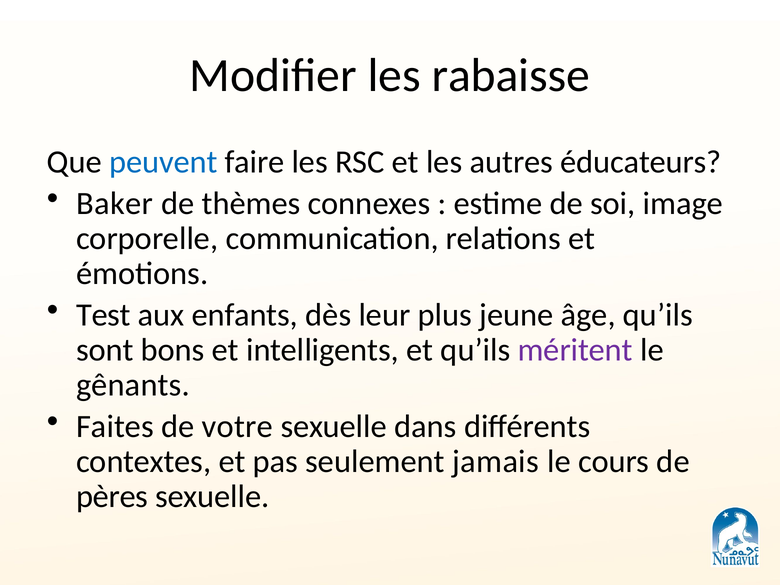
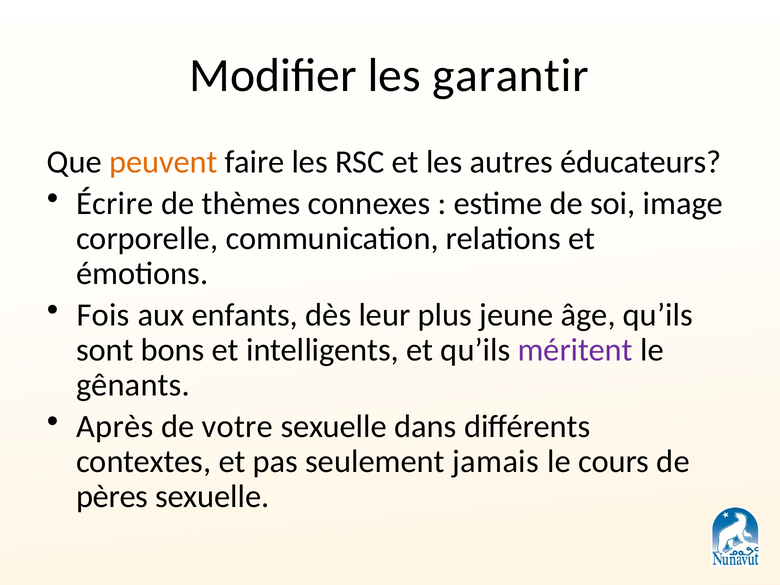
rabaisse: rabaisse -> garantir (511, 76)
peuvent colour: blue -> orange (163, 162)
Baker: Baker -> Écrire (115, 204)
Test: Test -> Fois (103, 315)
Faites: Faites -> Après (115, 427)
